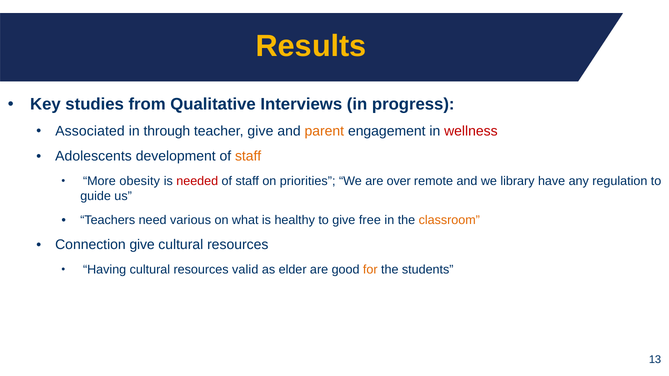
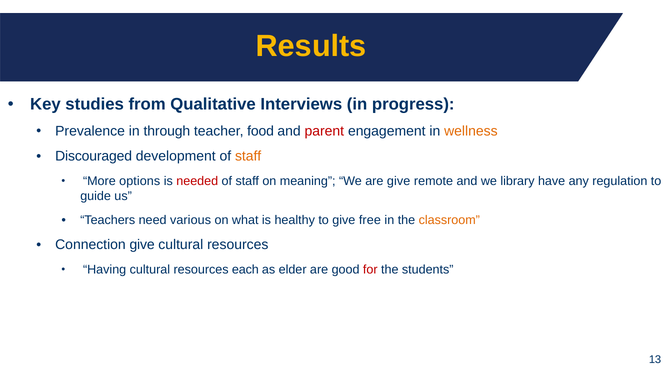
Associated: Associated -> Prevalence (90, 131)
teacher give: give -> food (261, 131)
parent colour: orange -> red (324, 131)
wellness colour: red -> orange (471, 131)
Adolescents: Adolescents -> Discouraged (94, 157)
obesity: obesity -> options (140, 181)
priorities: priorities -> meaning (308, 181)
are over: over -> give (399, 181)
valid: valid -> each (245, 270)
for colour: orange -> red (370, 270)
